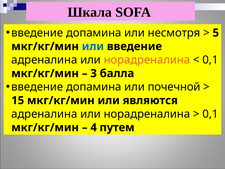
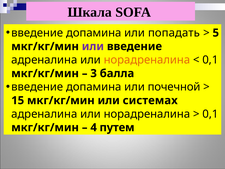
несмотря: несмотря -> попадать (174, 33)
или colour: blue -> purple (93, 46)
являются: являются -> системах (150, 100)
